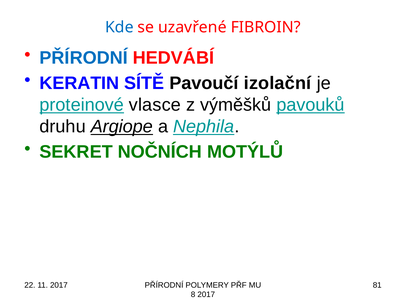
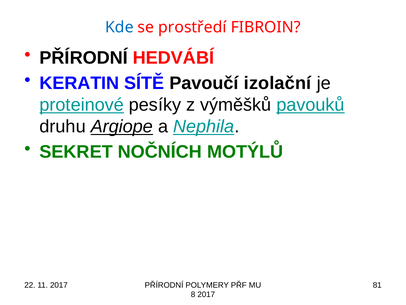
uzavřené: uzavřené -> prostředí (192, 27)
PŘÍRODNÍ colour: blue -> black (84, 58)
vlasce: vlasce -> pesíky (155, 105)
